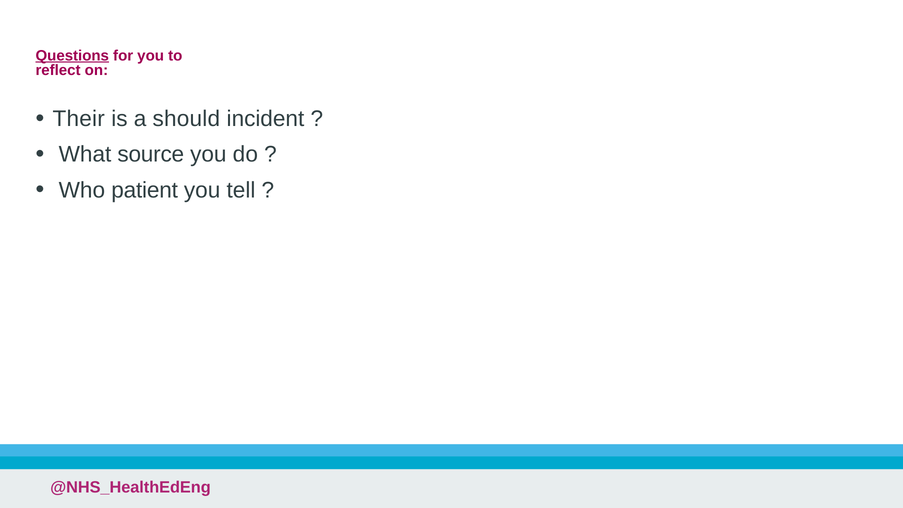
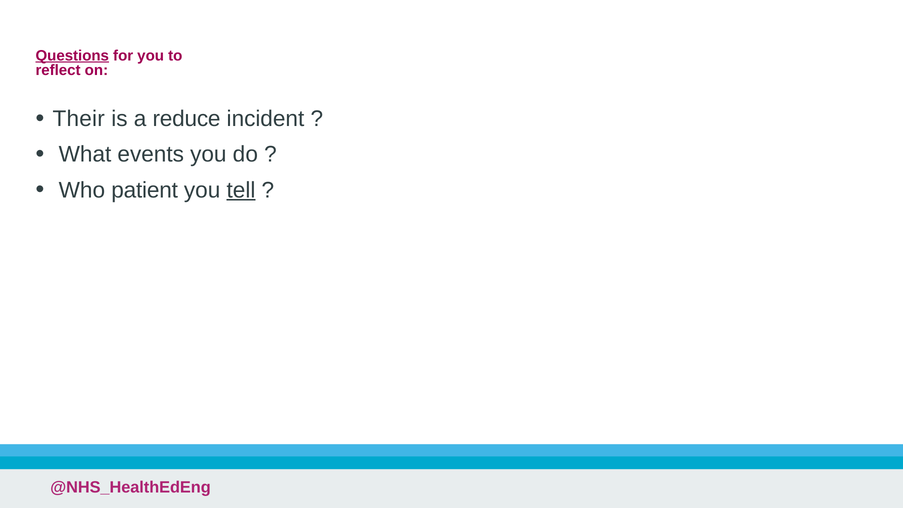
should: should -> reduce (187, 119)
source: source -> events (151, 154)
tell underline: none -> present (241, 190)
